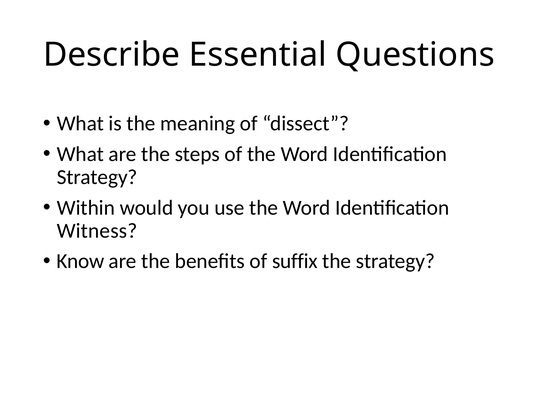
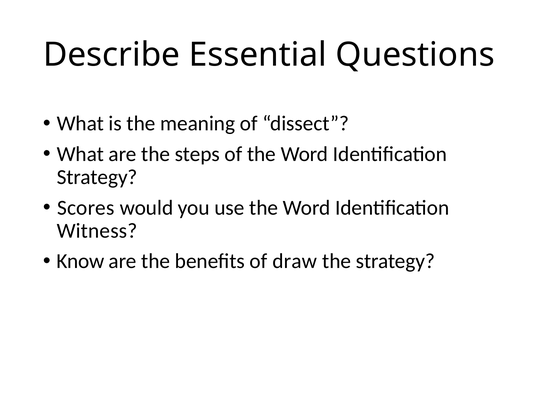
Within: Within -> Scores (86, 207)
suffix: suffix -> draw (295, 261)
